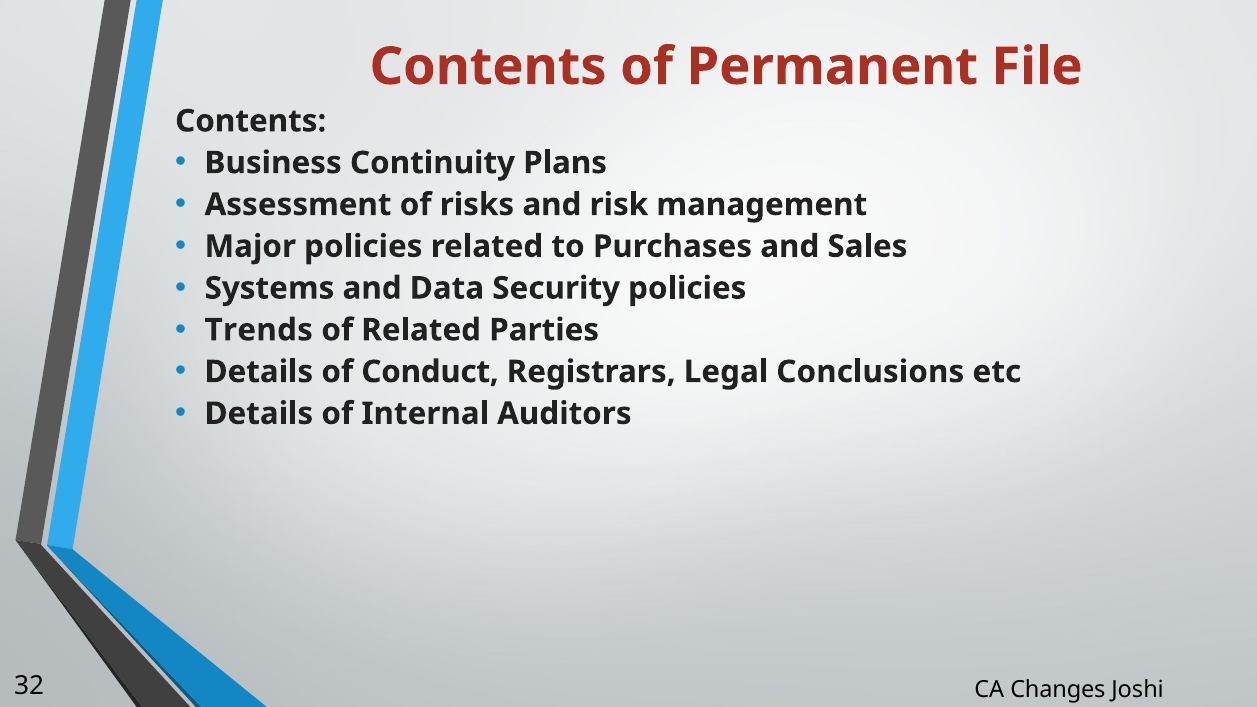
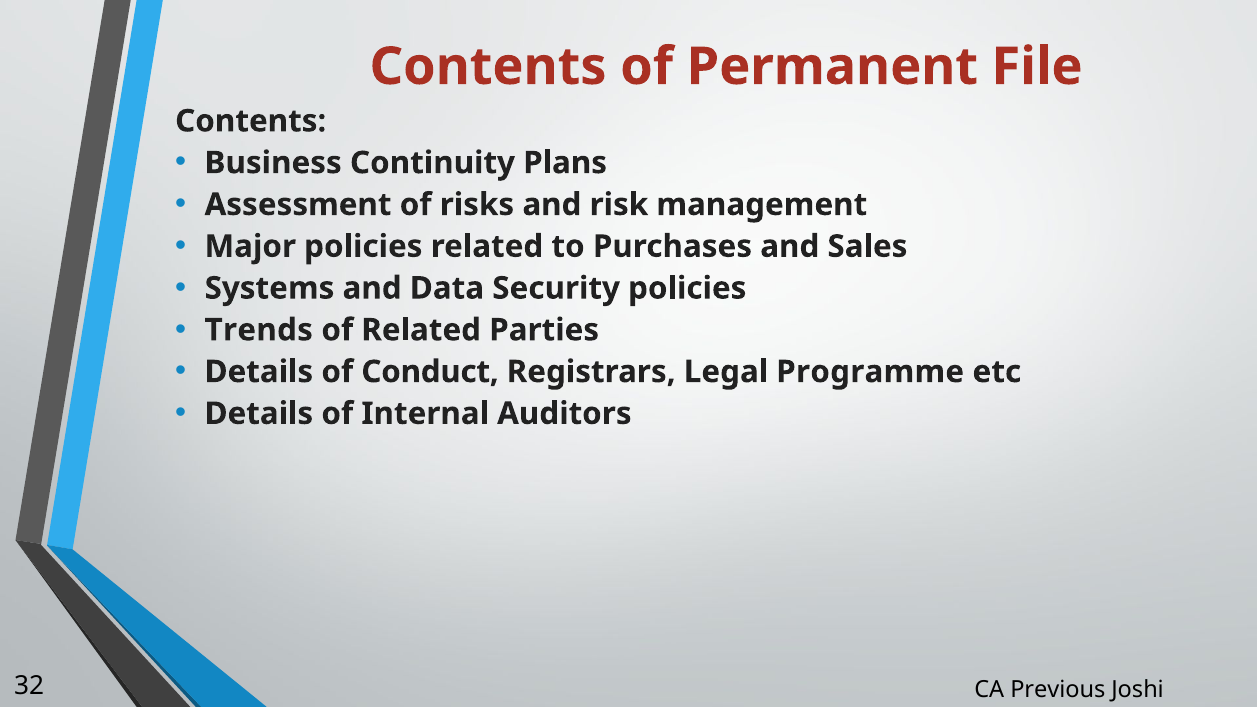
Conclusions: Conclusions -> Programme (870, 372)
Changes: Changes -> Previous (1058, 690)
